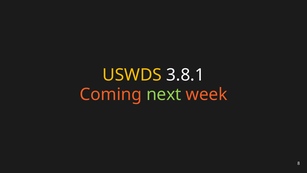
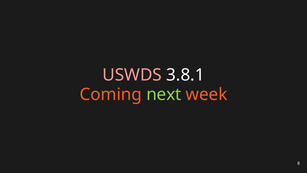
USWDS colour: yellow -> pink (132, 75)
